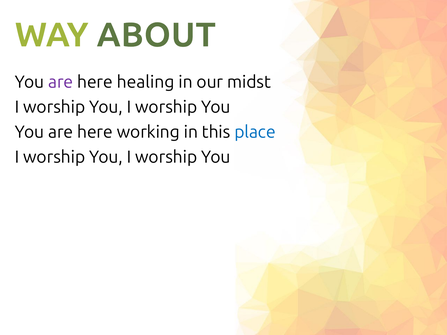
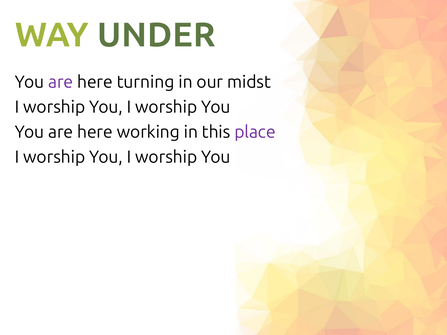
ABOUT: ABOUT -> UNDER (156, 35)
healing: healing -> turning (146, 82)
place colour: blue -> purple (255, 132)
